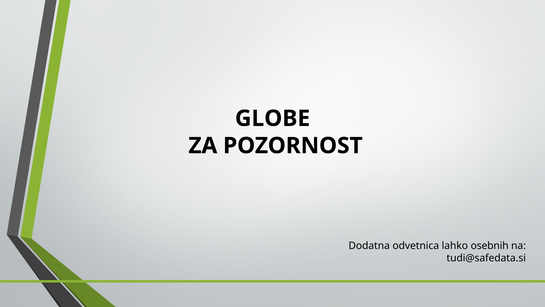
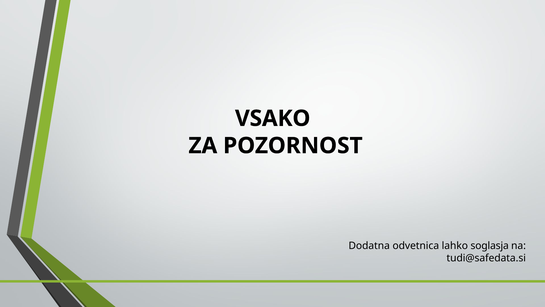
GLOBE: GLOBE -> VSAKO (273, 118)
osebnih: osebnih -> soglasja (490, 245)
